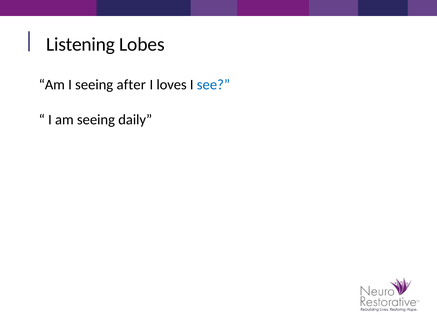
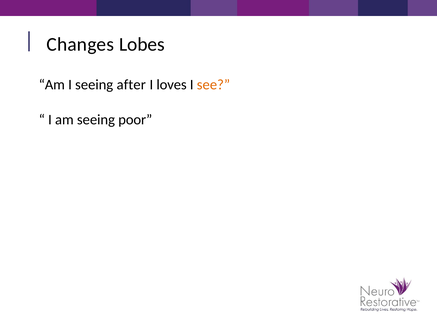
Listening: Listening -> Changes (80, 44)
see colour: blue -> orange (213, 85)
daily: daily -> poor (135, 120)
